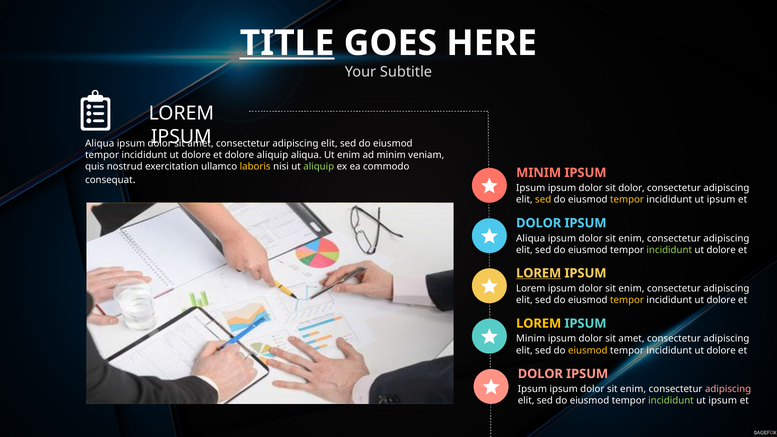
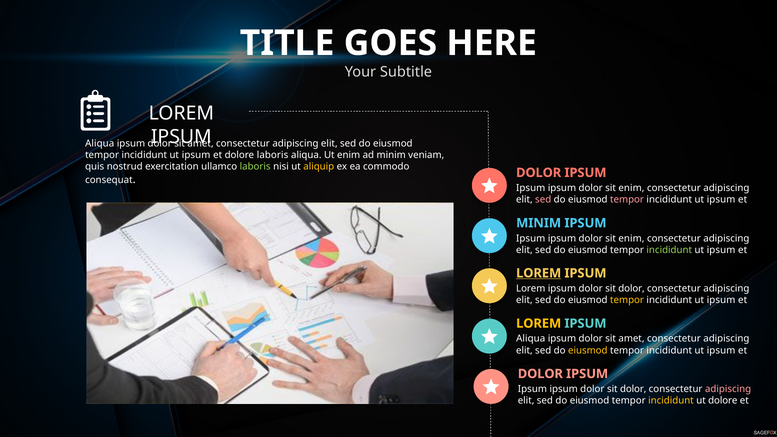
TITLE underline: present -> none (287, 43)
dolore: dolore -> ipsum (196, 155)
dolore aliquip: aliquip -> laboris (273, 155)
laboris colour: yellow -> light green (255, 167)
aliquip colour: light green -> yellow (319, 167)
MINIM: MINIM -> DOLOR (539, 173)
dolor: dolor -> enim (631, 188)
sed colour: yellow -> pink (543, 200)
tempor colour: yellow -> pink (627, 200)
DOLOR: DOLOR -> MINIM (539, 223)
Aliqua: Aliqua -> Ipsum (531, 238)
dolore: dolore -> ipsum (721, 250)
enim: enim -> dolor (632, 288)
dolore: dolore -> ipsum (721, 300)
Minim: Minim -> Aliqua (531, 339)
dolore: dolore -> ipsum (721, 350)
enim: enim -> dolor (633, 389)
incididunt colour: light green -> yellow (671, 401)
ipsum: ipsum -> dolore (723, 401)
